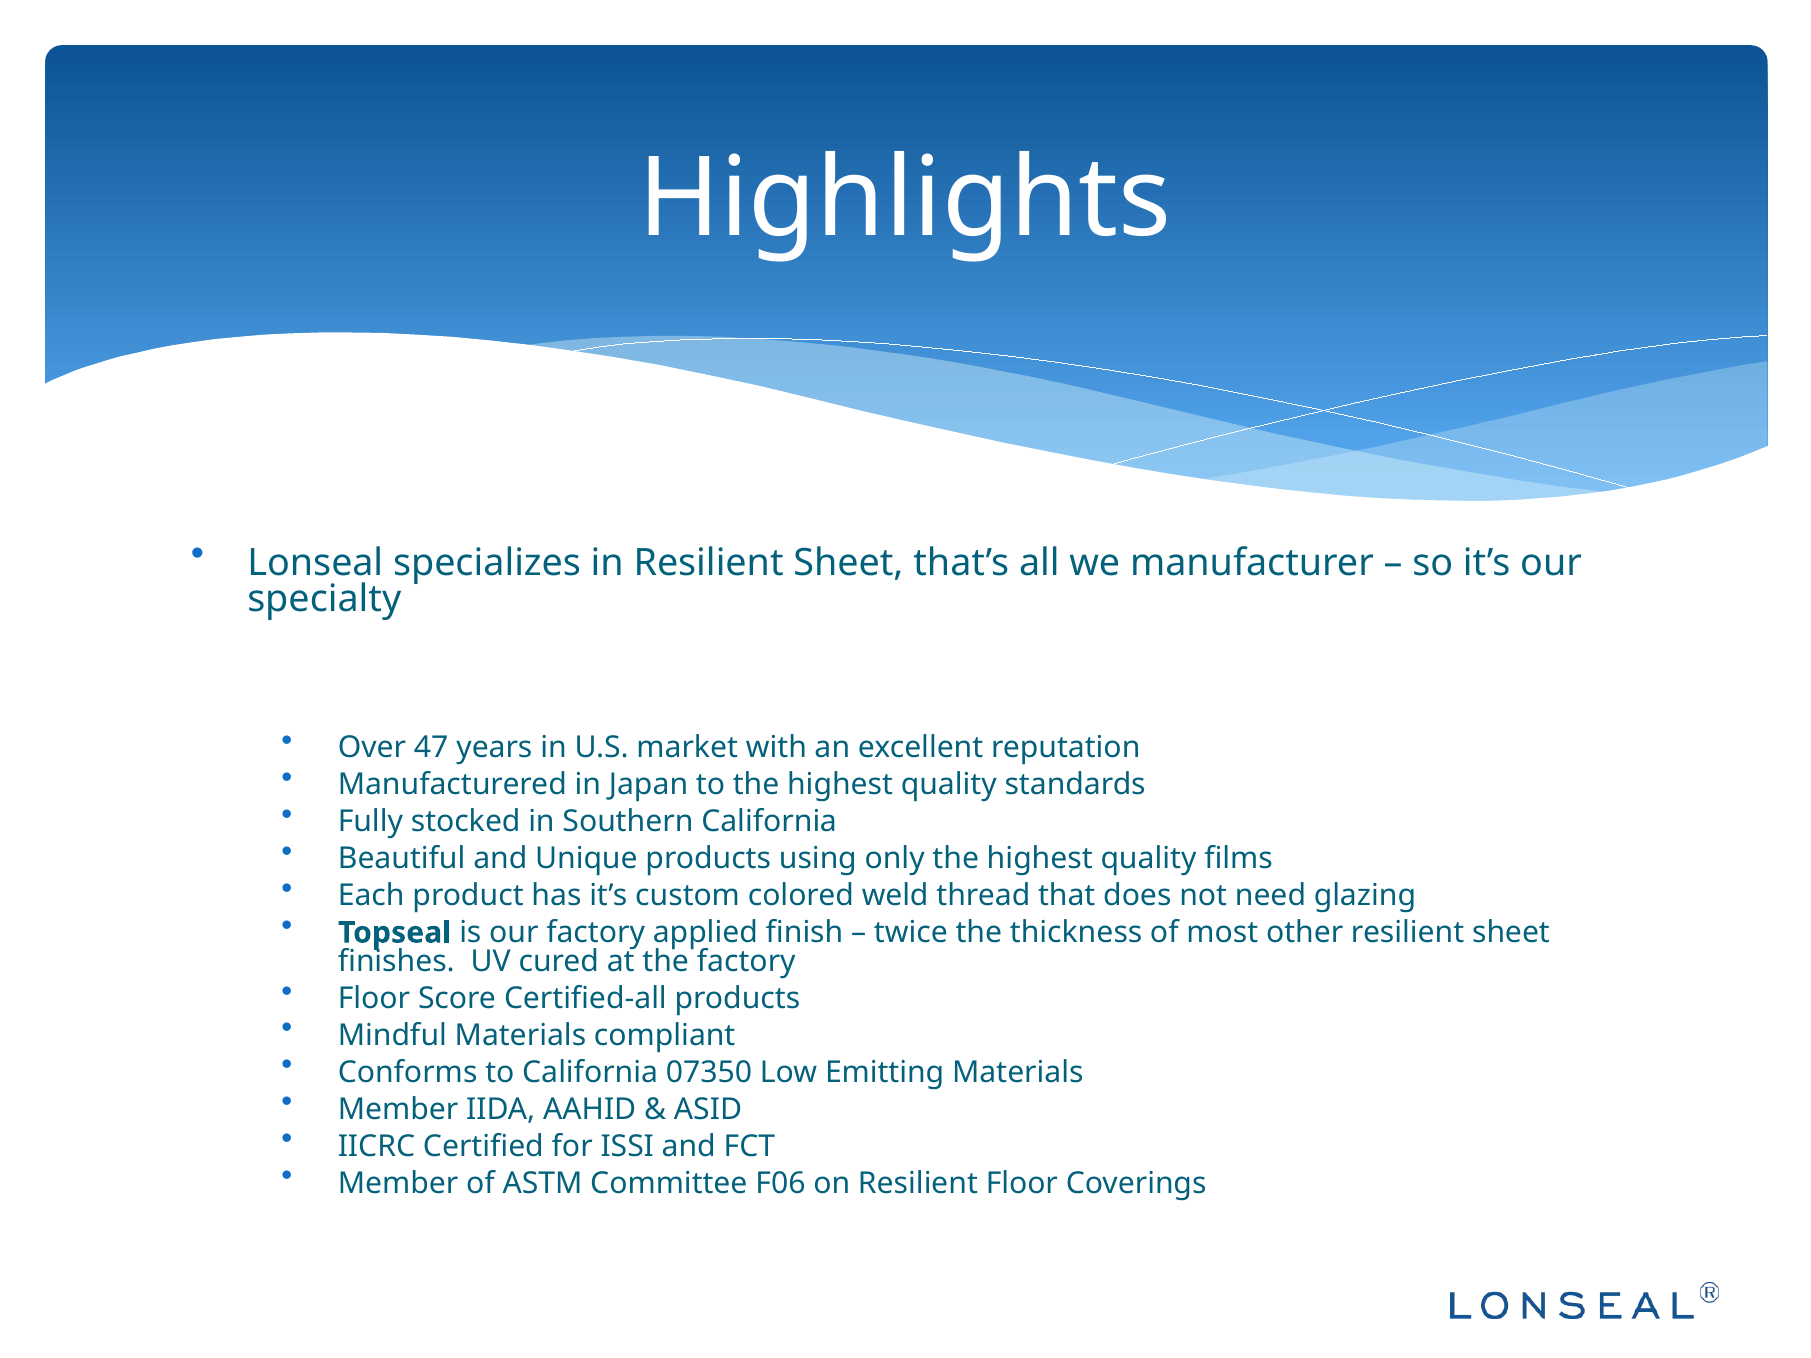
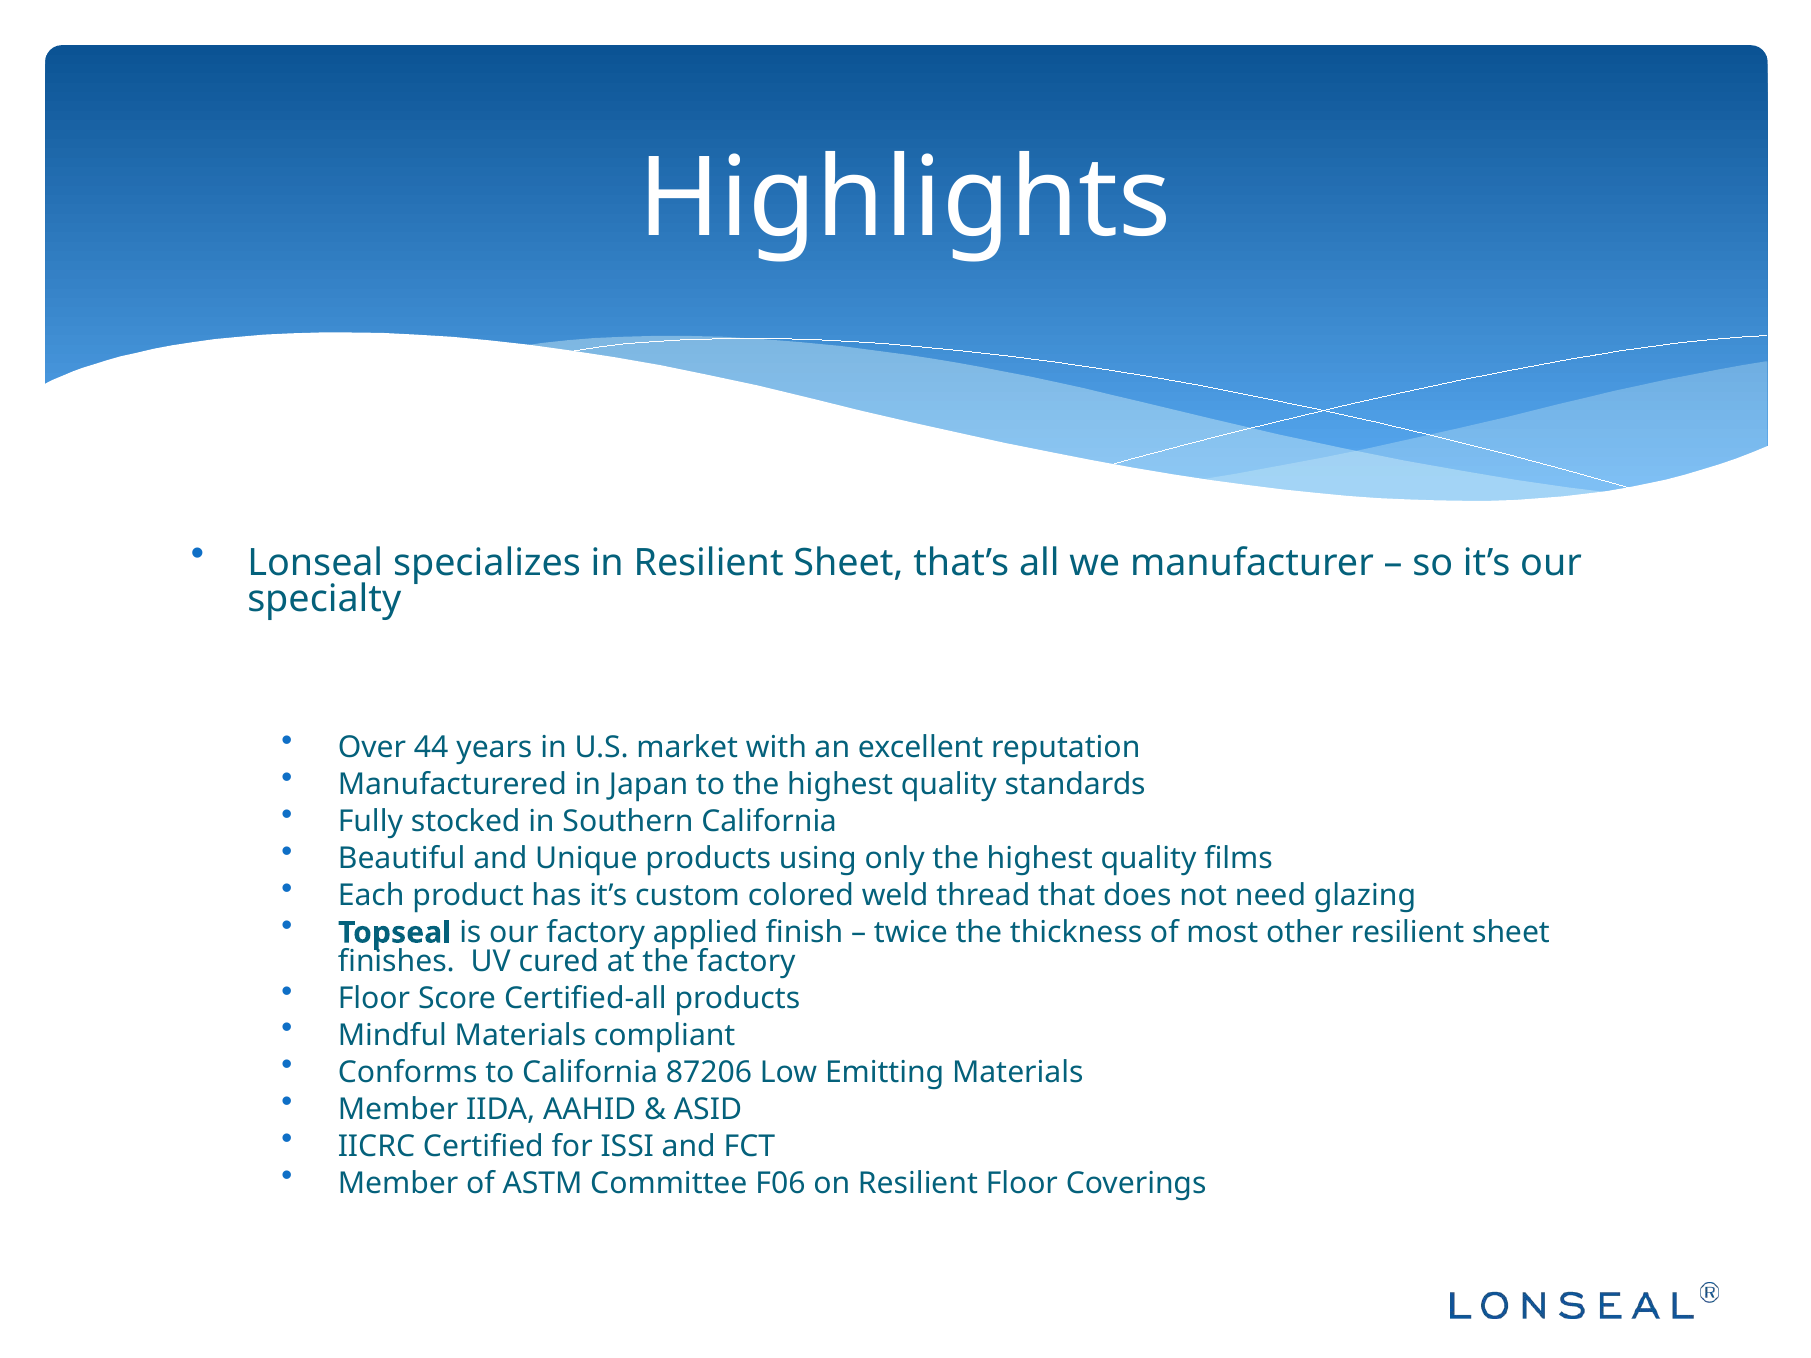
47: 47 -> 44 (431, 748)
07350: 07350 -> 87206 (709, 1073)
